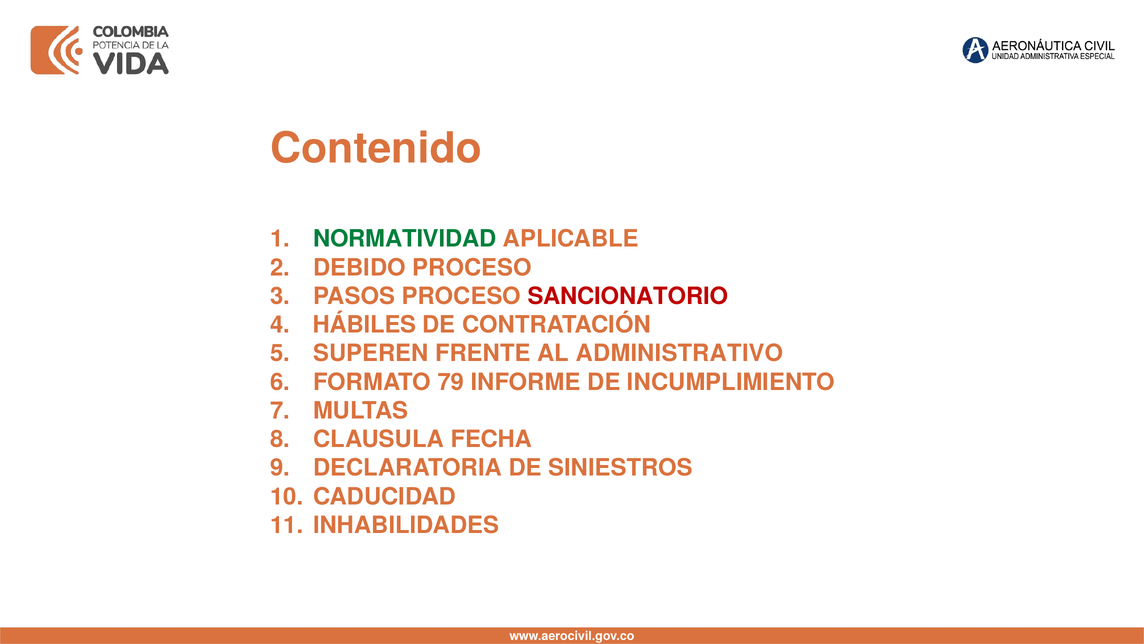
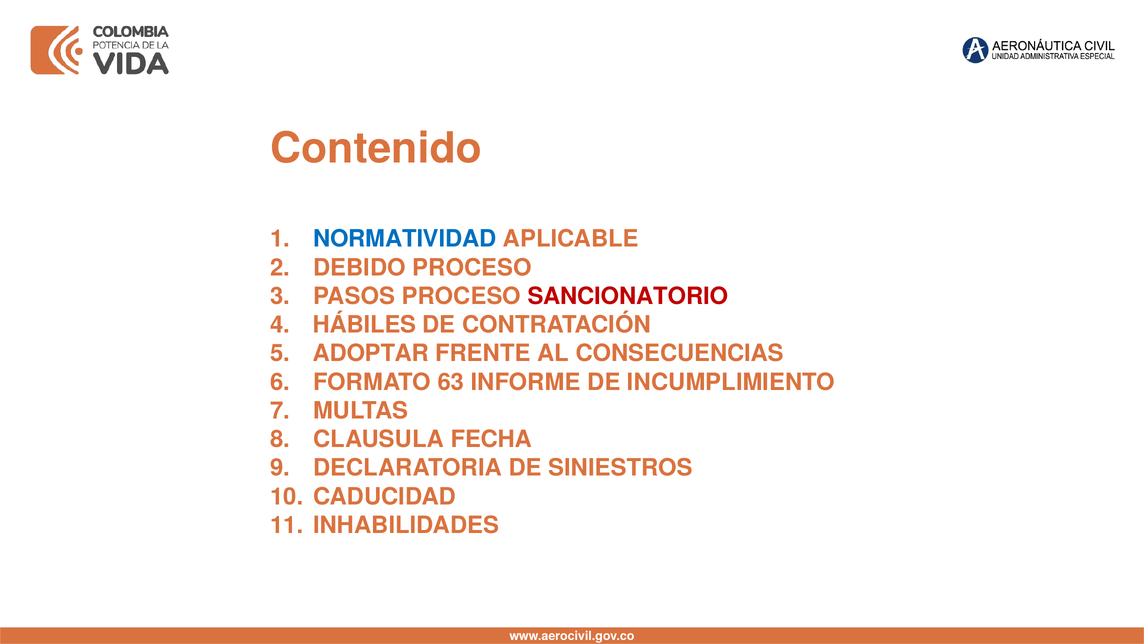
NORMATIVIDAD colour: green -> blue (405, 239)
SUPEREN: SUPEREN -> ADOPTAR (371, 353)
ADMINISTRATIVO: ADMINISTRATIVO -> CONSECUENCIAS (680, 353)
79: 79 -> 63 (451, 382)
